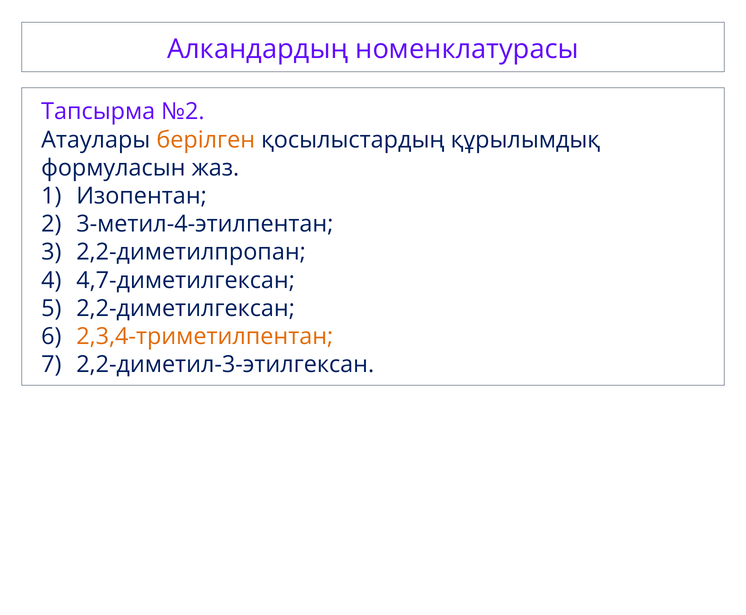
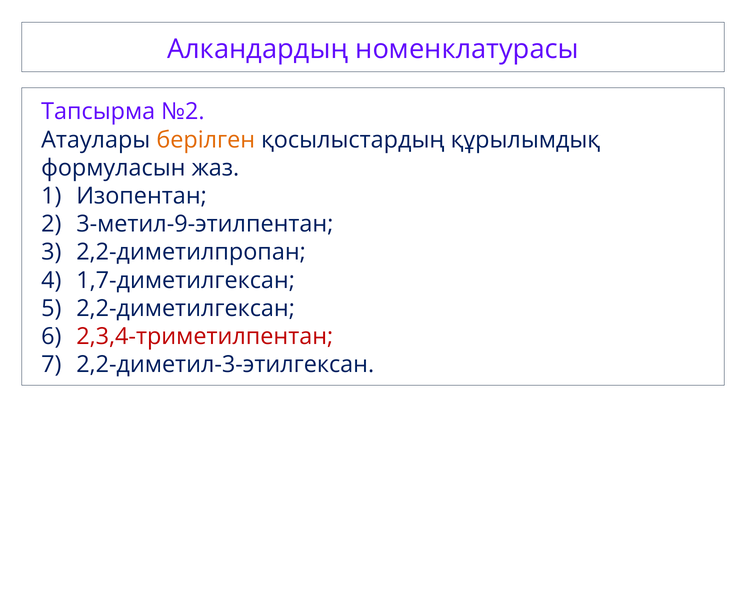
3-метил-4-этилпентан: 3-метил-4-этилпентан -> 3-метил-9-этилпентан (205, 224)
4,7-диметилгексан: 4,7-диметилгексан -> 1,7-диметилгексан (186, 280)
2,3,4-триметилпентан colour: orange -> red (205, 336)
